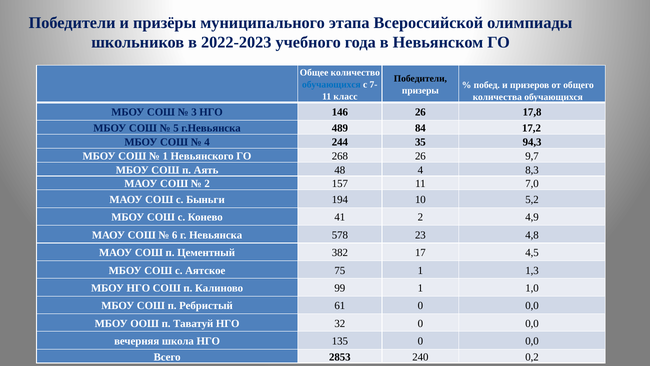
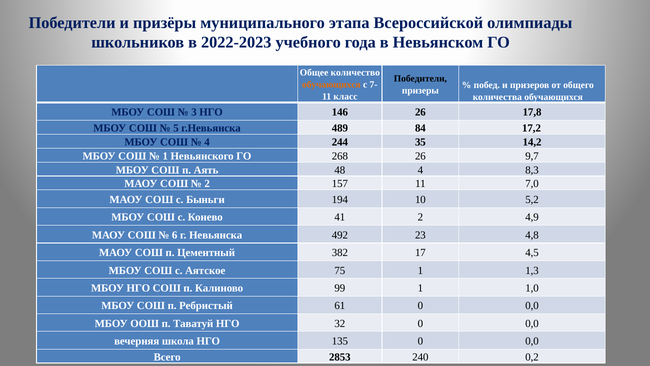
обучающихся colour: blue -> orange (331, 85)
94,3: 94,3 -> 14,2 (532, 142)
578: 578 -> 492 (340, 235)
